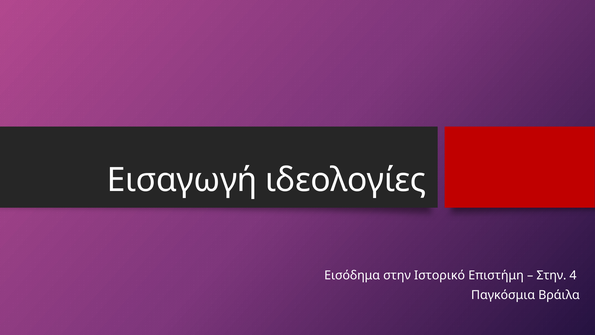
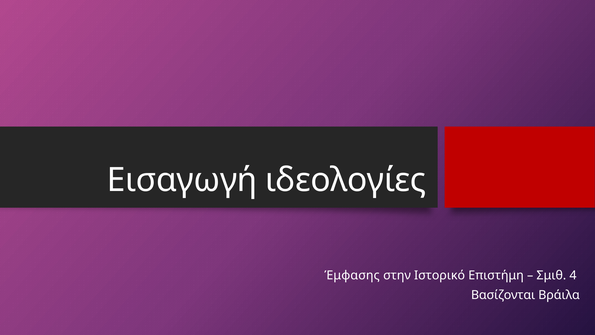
Εισόδημα: Εισόδημα -> Έμφασης (352, 275)
Στην: Στην -> Σμιθ (551, 275)
Παγκόσμια: Παγκόσμια -> Βασίζονται (503, 295)
